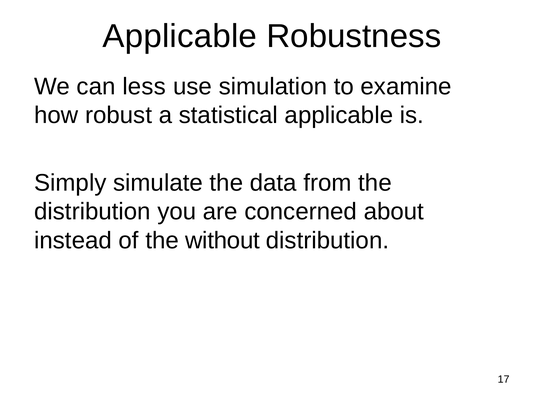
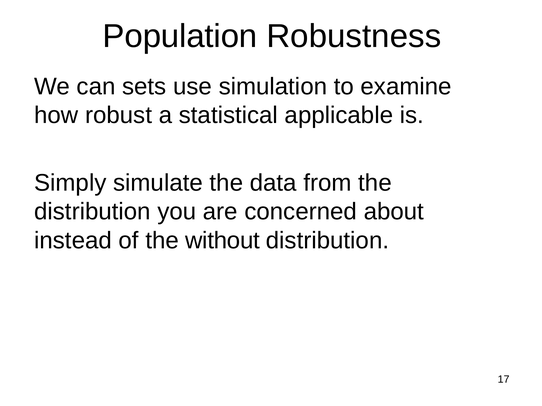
Applicable: Applicable -> Population (180, 36)
less: less -> sets (144, 87)
